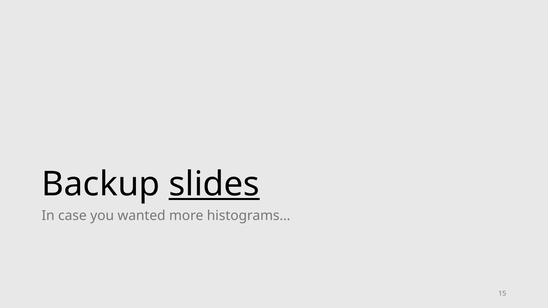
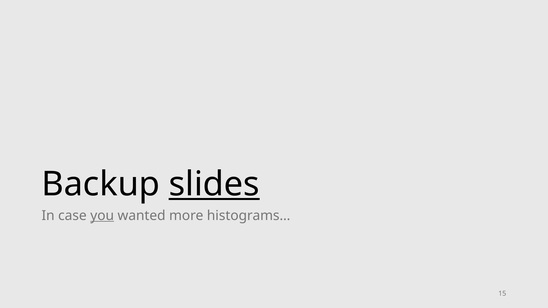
you underline: none -> present (102, 216)
